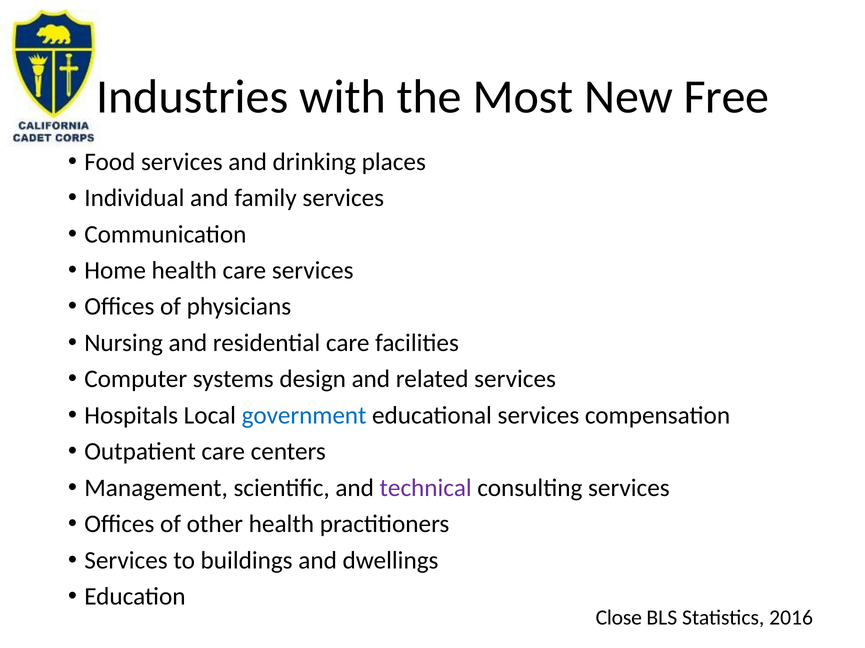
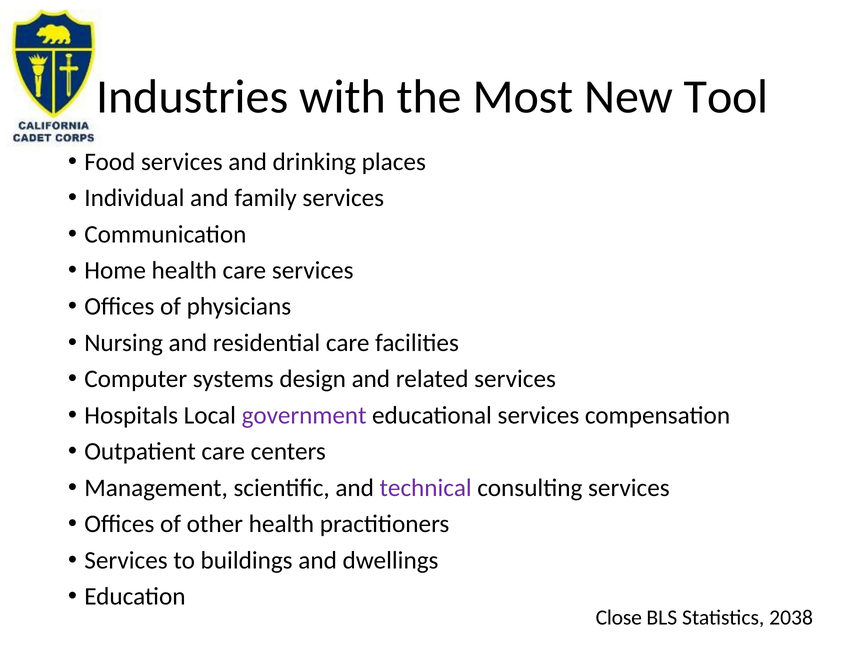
Free: Free -> Tool (726, 97)
government colour: blue -> purple (304, 416)
2016: 2016 -> 2038 (791, 618)
